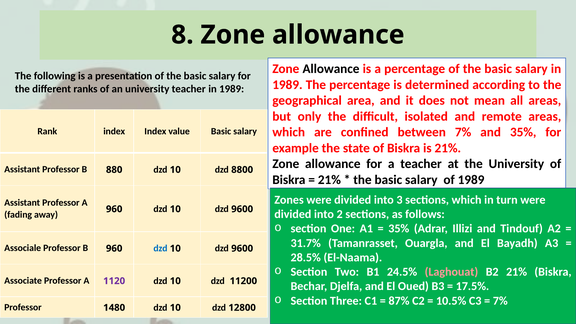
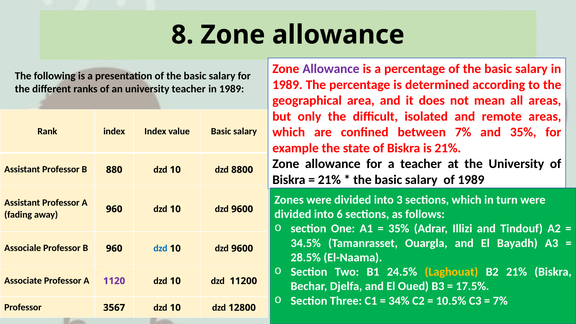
Allowance colour: black -> purple (331, 69)
2: 2 -> 6 (340, 214)
31.7%: 31.7% -> 34.5% (306, 243)
Laghouat colour: pink -> yellow (451, 272)
87%: 87% -> 34% (399, 301)
1480: 1480 -> 3567 (114, 308)
